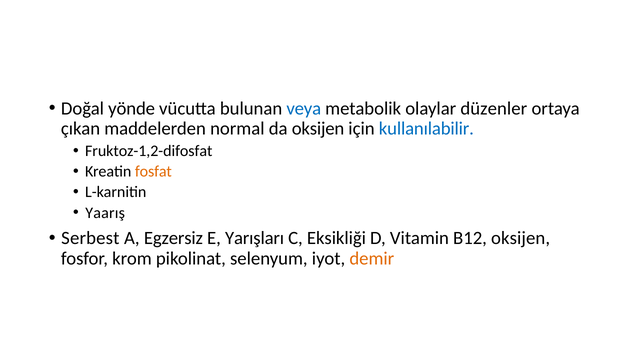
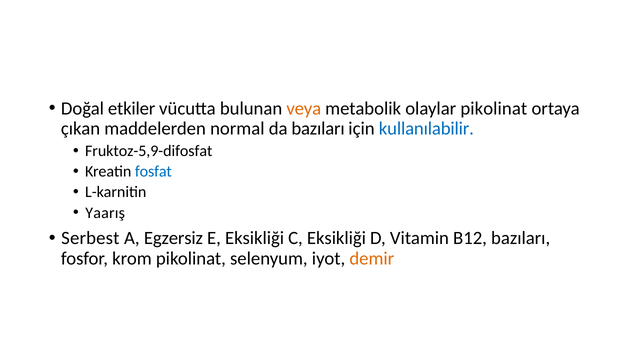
yönde: yönde -> etkiler (132, 109)
veya colour: blue -> orange (304, 109)
olaylar düzenler: düzenler -> pikolinat (494, 109)
da oksijen: oksijen -> bazıları (318, 129)
Fruktoz-1,2-difosfat: Fruktoz-1,2-difosfat -> Fruktoz-5,9-difosfat (149, 151)
fosfat colour: orange -> blue (153, 172)
E Yarışları: Yarışları -> Eksikliği (255, 238)
B12 oksijen: oksijen -> bazıları (521, 238)
